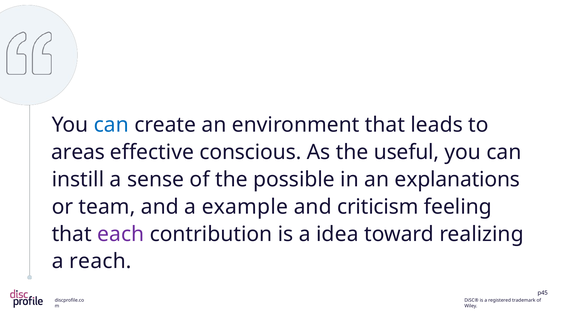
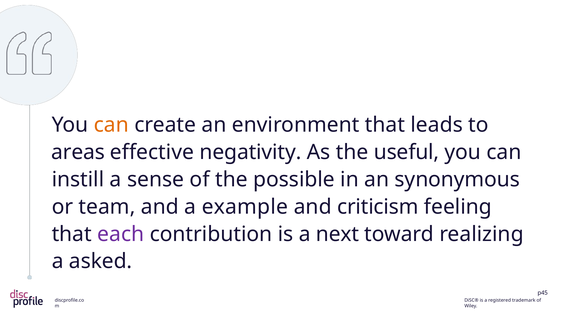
can colour: blue -> orange (111, 125)
conscious: conscious -> negativity (250, 153)
explanations: explanations -> synonymous (457, 180)
idea: idea -> next (338, 235)
reach: reach -> asked (101, 262)
